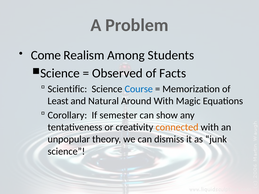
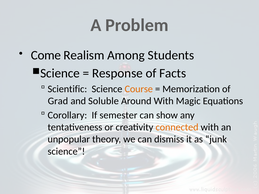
Observed: Observed -> Response (117, 73)
Course colour: blue -> orange (139, 89)
Least: Least -> Grad (58, 101)
Natural: Natural -> Soluble (103, 101)
